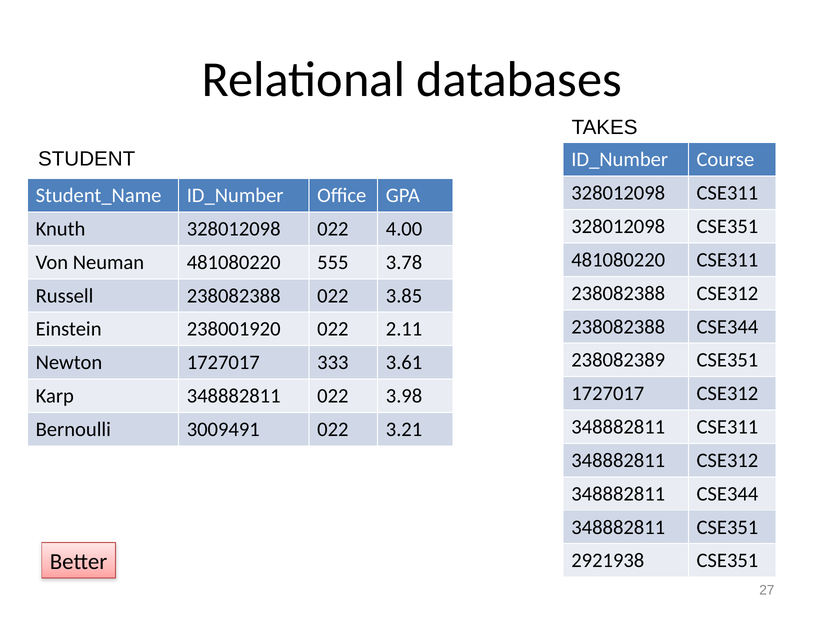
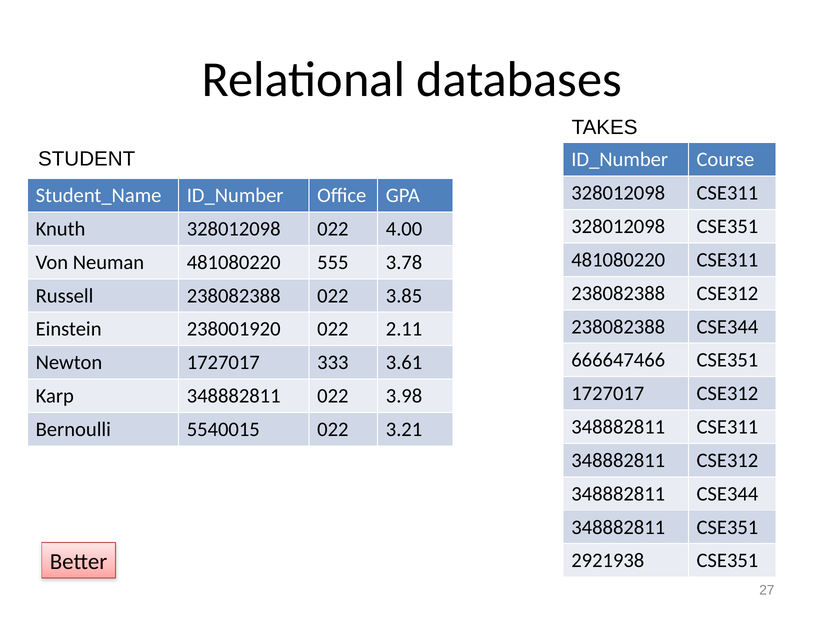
238082389: 238082389 -> 666647466 (618, 360)
3009491: 3009491 -> 5540015 (223, 429)
